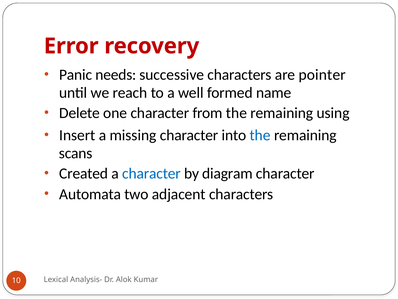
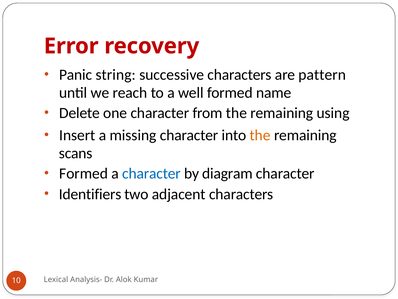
needs: needs -> string (116, 75)
pointer: pointer -> pattern (322, 75)
the colour: blue -> orange (260, 135)
Created: Created -> Formed (84, 173)
Automata: Automata -> Identifiers (90, 194)
